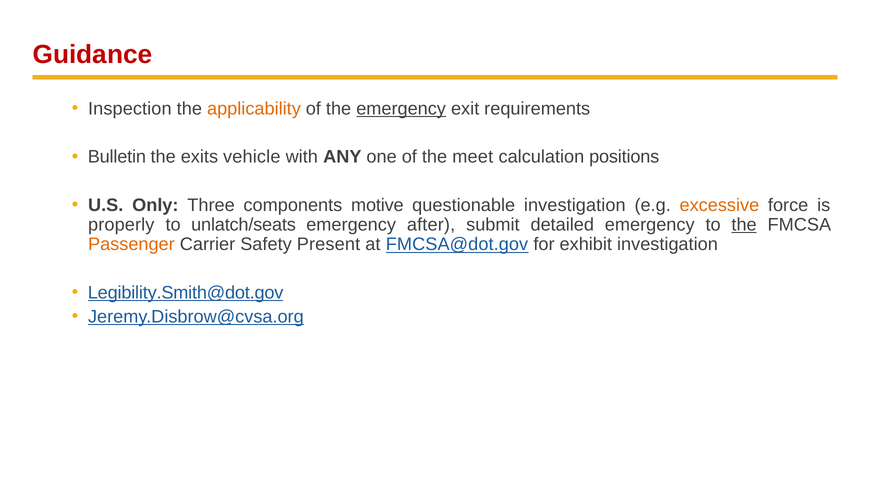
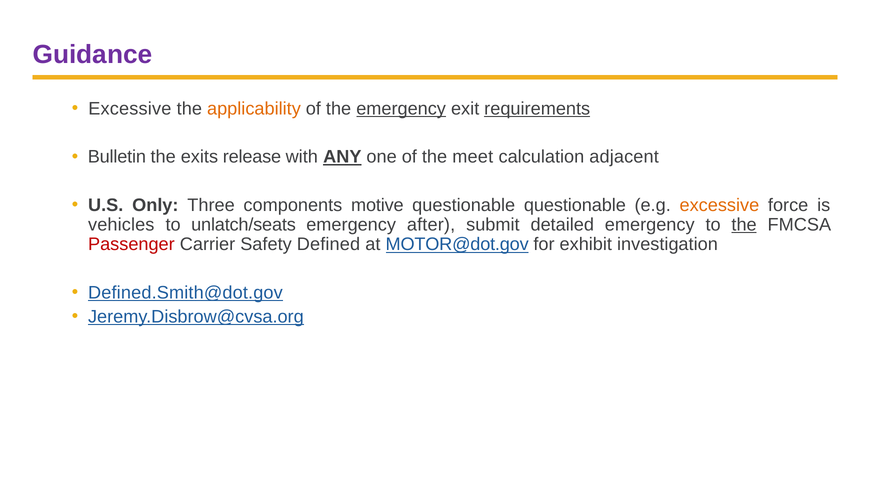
Guidance colour: red -> purple (92, 55)
Inspection: Inspection -> Excessive (130, 109)
requirements underline: none -> present (537, 109)
vehicle: vehicle -> release (252, 157)
ANY underline: none -> present (342, 157)
positions: positions -> adjacent (624, 157)
questionable investigation: investigation -> questionable (575, 205)
properly: properly -> vehicles (121, 225)
Passenger colour: orange -> red (131, 245)
Present: Present -> Defined (328, 245)
FMCSA@dot.gov: FMCSA@dot.gov -> MOTOR@dot.gov (457, 245)
Legibility.Smith@dot.gov: Legibility.Smith@dot.gov -> Defined.Smith@dot.gov (185, 293)
